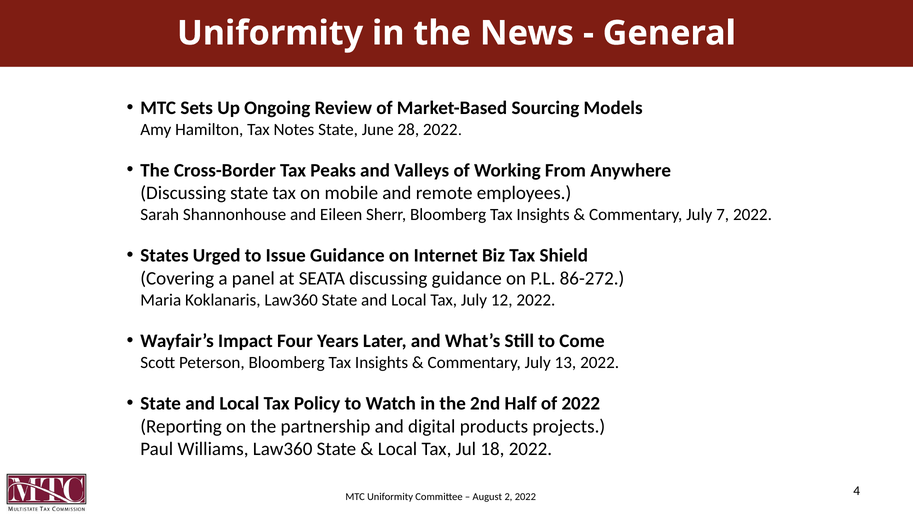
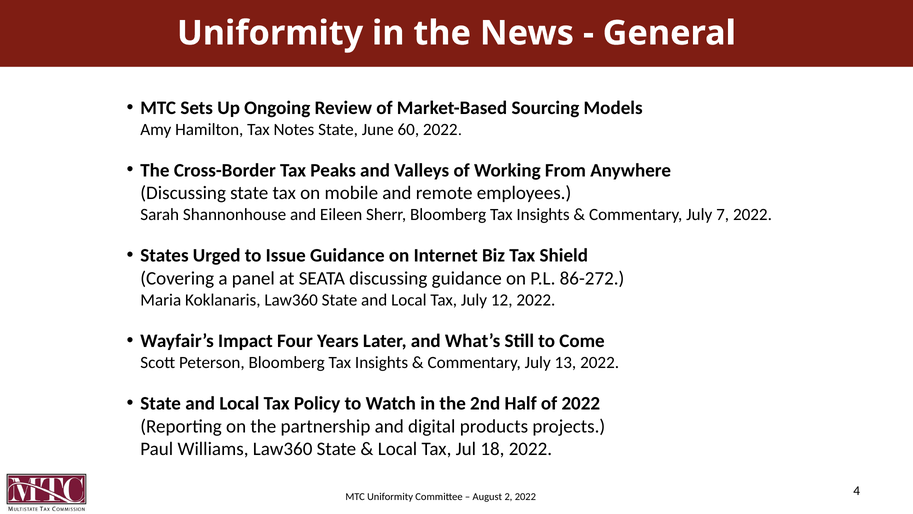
28: 28 -> 60 (408, 129)
